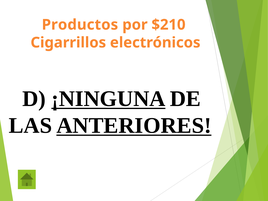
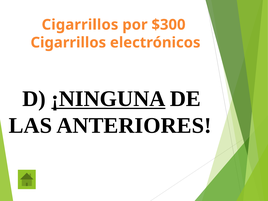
Productos: Productos -> Cigarrillos (80, 25)
$210: $210 -> $300 (168, 25)
ANTERIORES underline: present -> none (134, 126)
